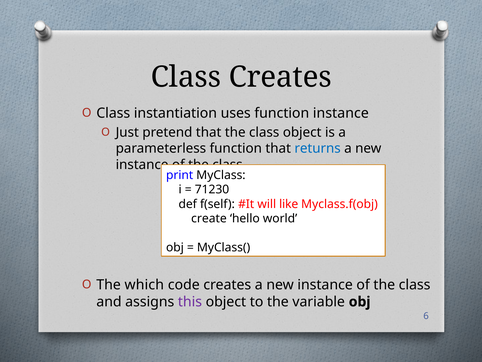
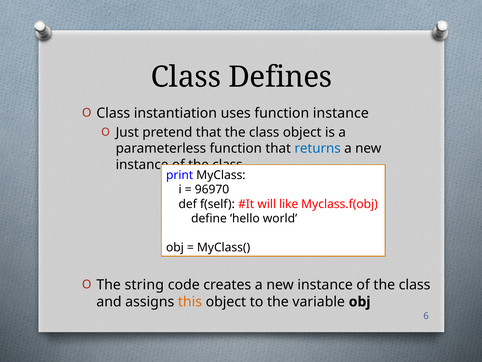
Class Creates: Creates -> Defines (280, 77)
71230: 71230 -> 96970 (212, 189)
create: create -> define (209, 218)
which: which -> string (144, 285)
this colour: purple -> orange (190, 301)
